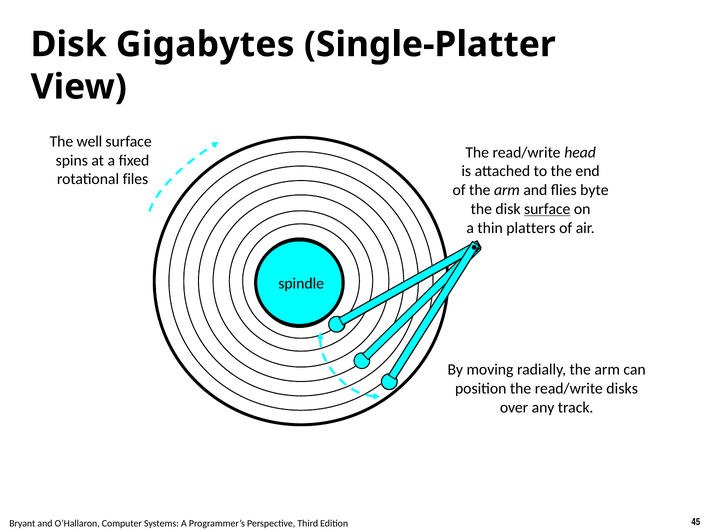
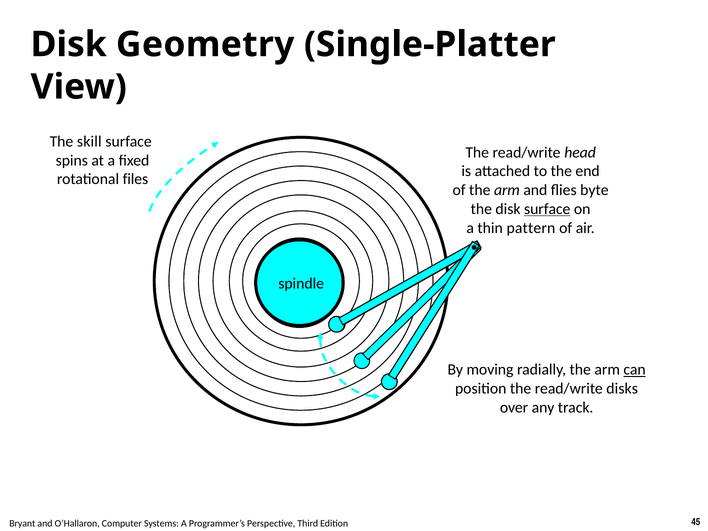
Gigabytes: Gigabytes -> Geometry (205, 44)
well: well -> skill (89, 142)
platters: platters -> pattern (531, 228)
can underline: none -> present (635, 370)
